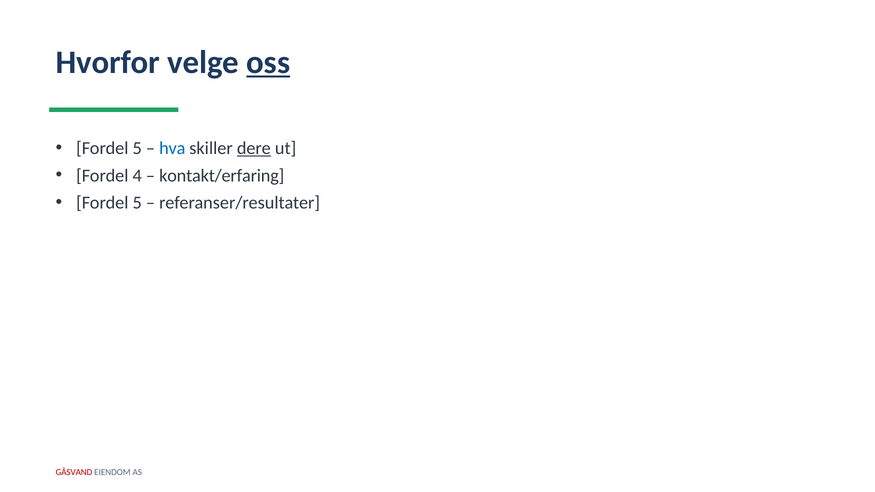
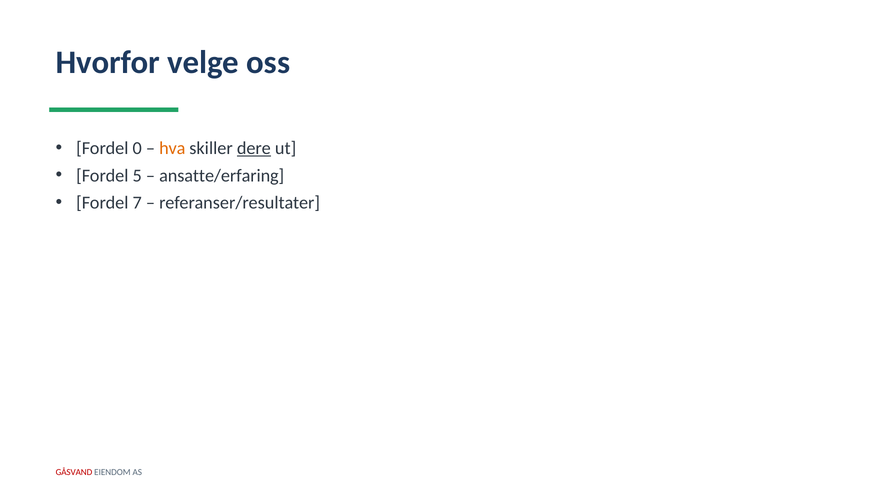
oss underline: present -> none (268, 62)
5: 5 -> 0 (137, 148)
hva colour: blue -> orange (172, 148)
4: 4 -> 5 (137, 176)
kontakt/erfaring: kontakt/erfaring -> ansatte/erfaring (222, 176)
5: 5 -> 7 (137, 203)
